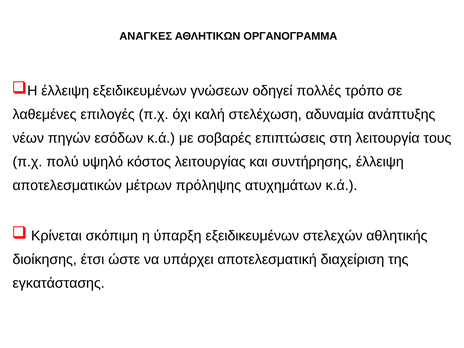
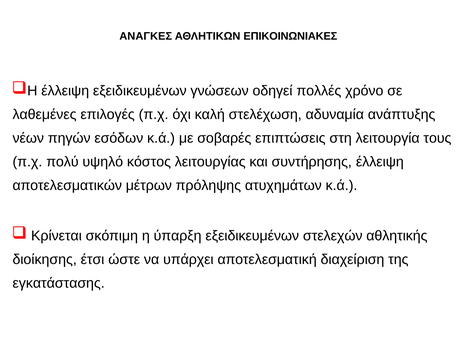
ΟΡΓΑΝΟΓΡΑΜΜΑ: ΟΡΓΑΝΟΓΡΑΜΜΑ -> ΕΠΙΚΟΙΝΩΝΙΑΚΕΣ (290, 36)
τρόπο: τρόπο -> χρόνο (364, 91)
